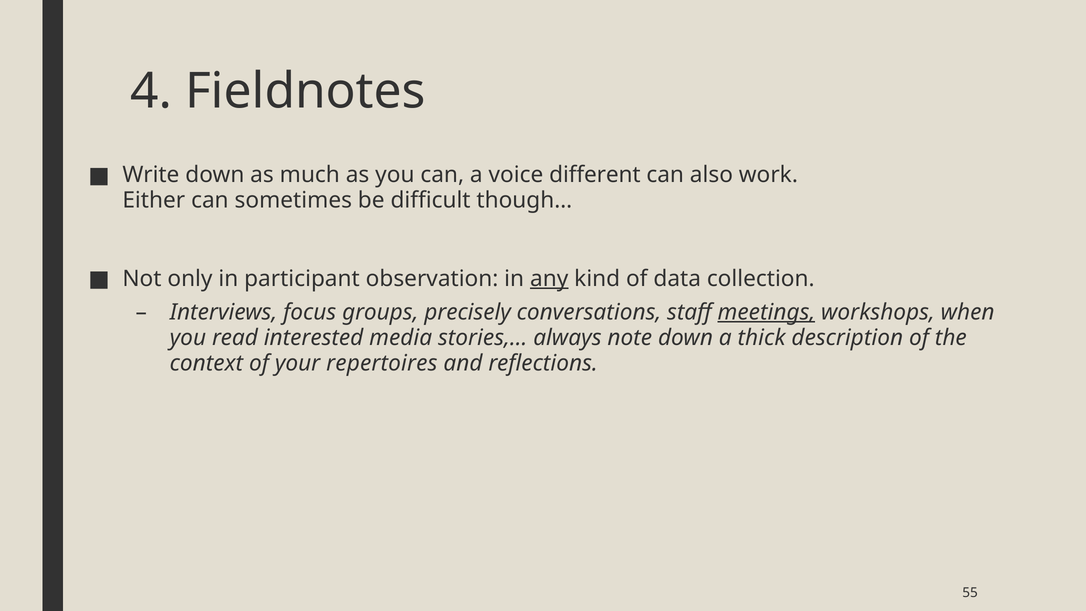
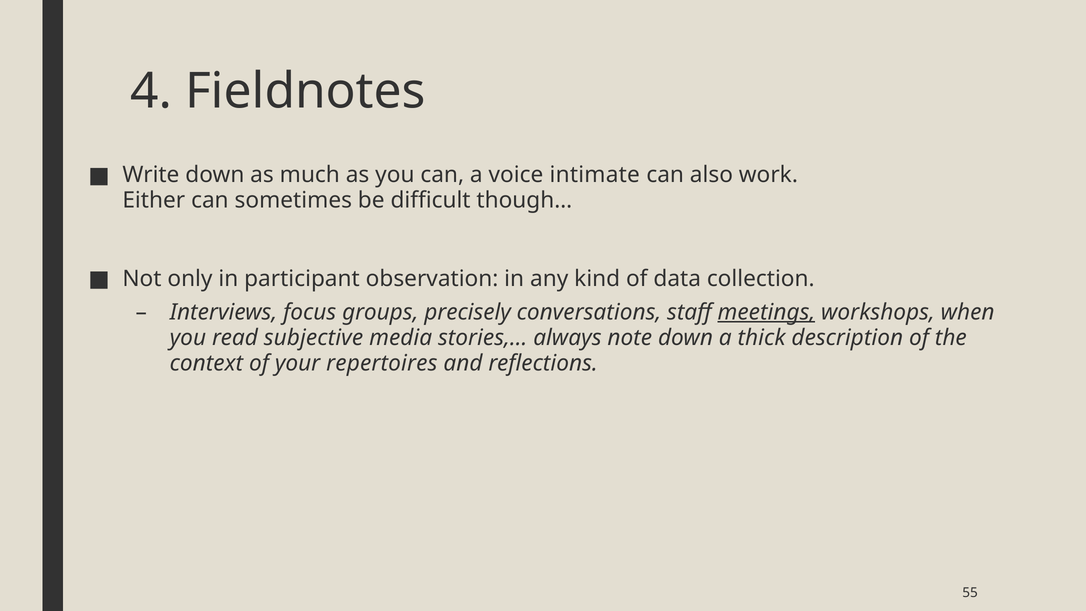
different: different -> intimate (595, 175)
any underline: present -> none (549, 279)
interested: interested -> subjective (313, 338)
